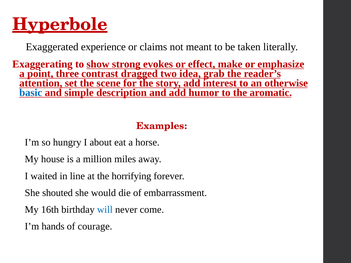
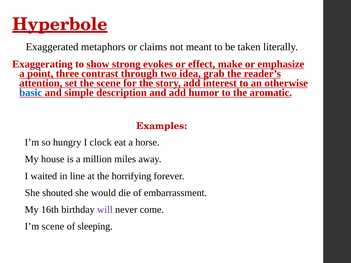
experience: experience -> metaphors (103, 47)
dragged: dragged -> through (139, 74)
about: about -> clock (101, 143)
will colour: blue -> purple (105, 210)
hands: hands -> scene (53, 227)
courage: courage -> sleeping (95, 227)
